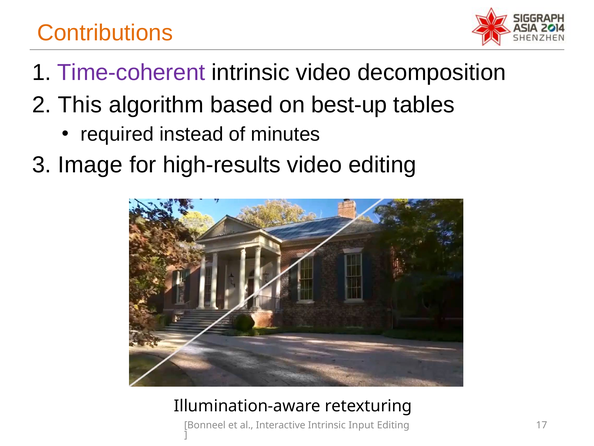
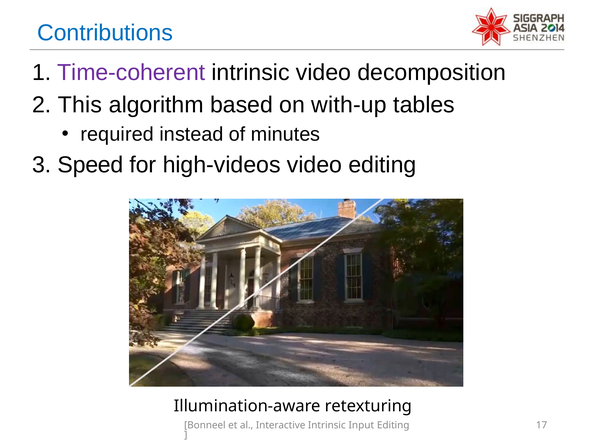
Contributions colour: orange -> blue (105, 33)
best-up: best-up -> with-up (349, 105)
Image: Image -> Speed (91, 165)
high-results: high-results -> high-videos (222, 165)
